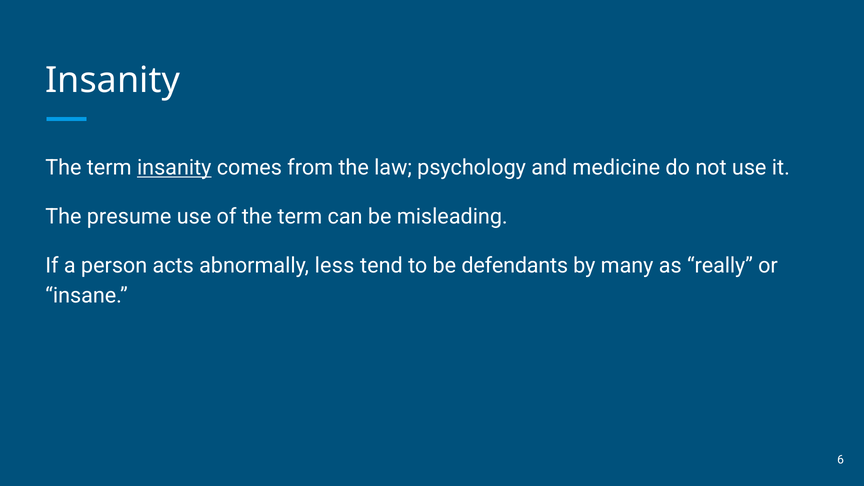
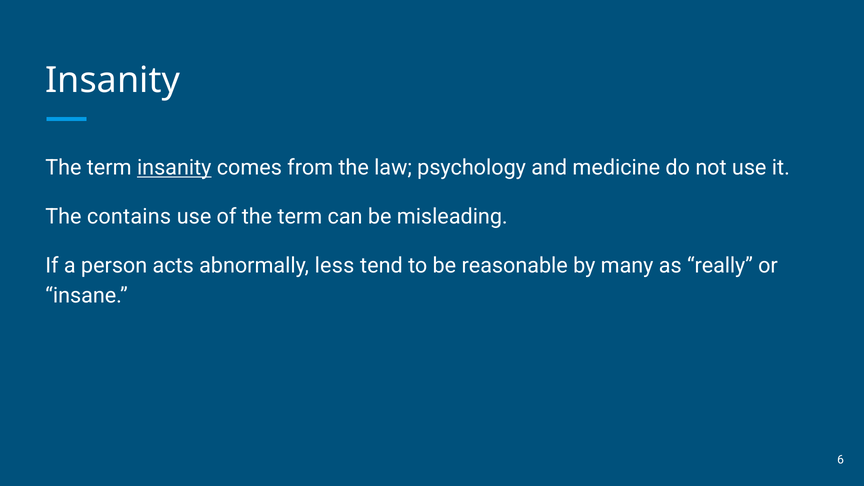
presume: presume -> contains (129, 217)
defendants: defendants -> reasonable (515, 266)
